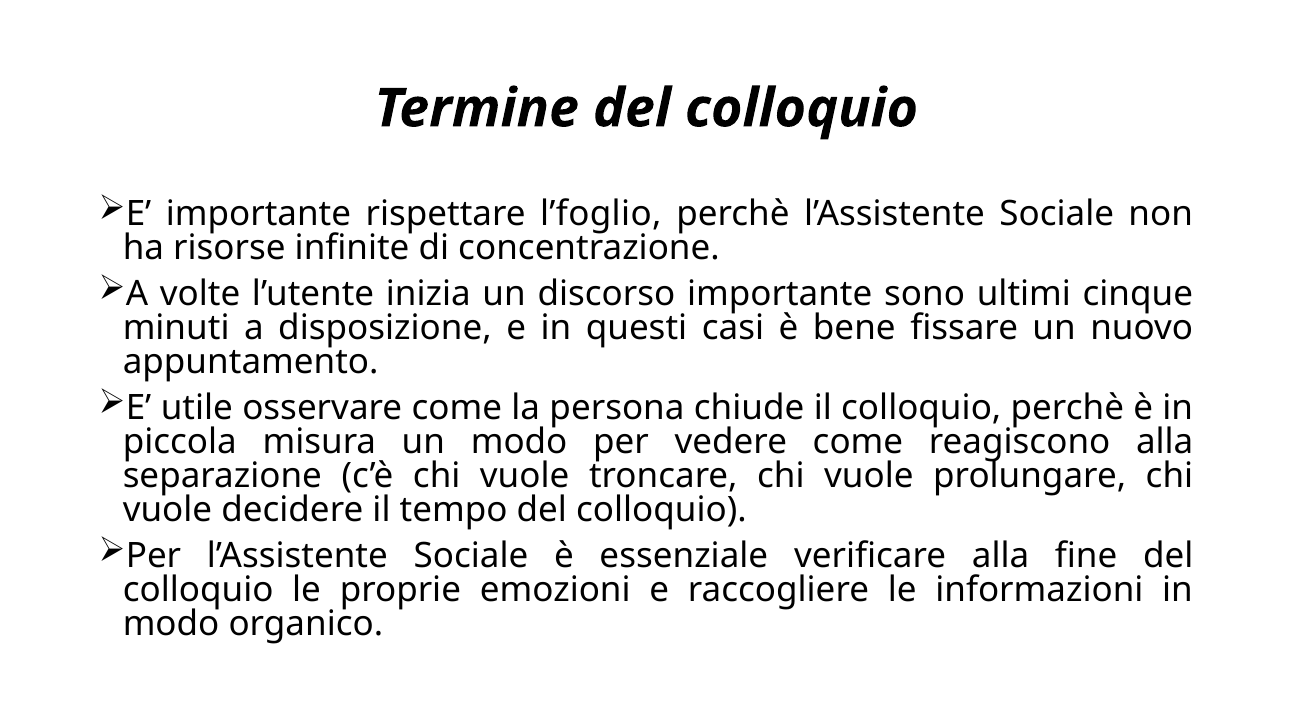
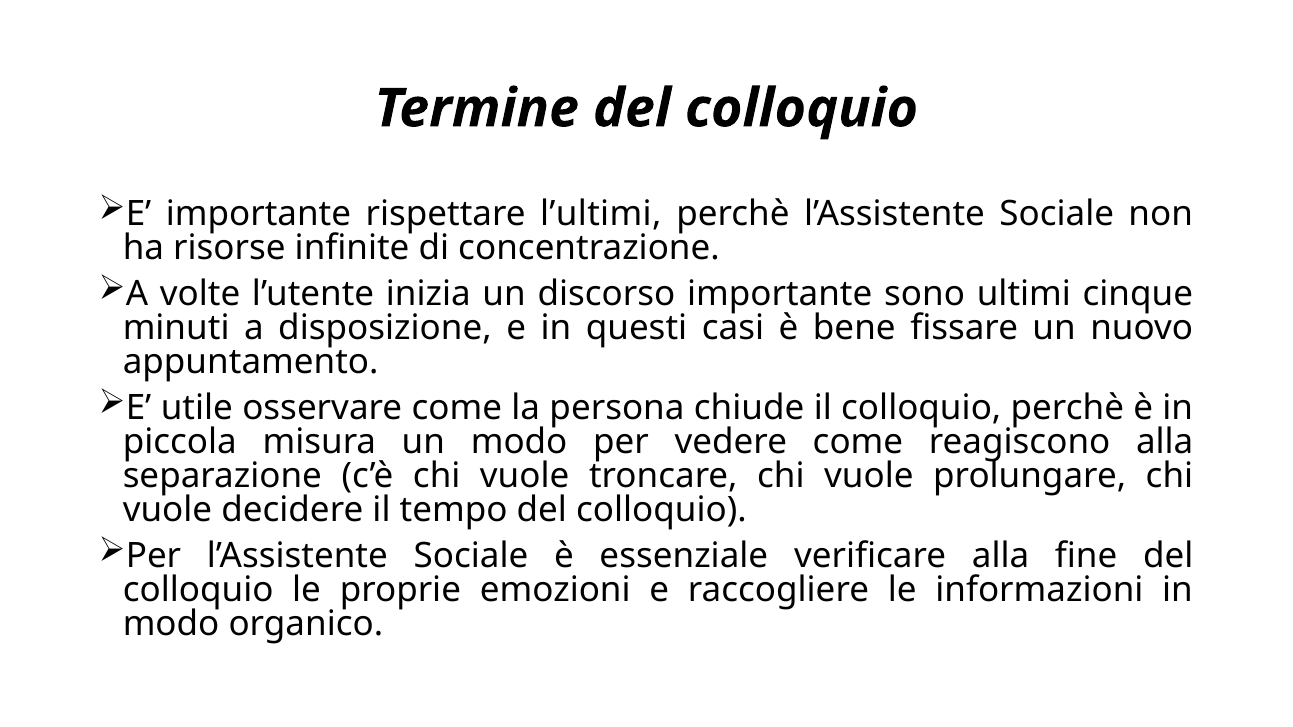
l’foglio: l’foglio -> l’ultimi (601, 214)
